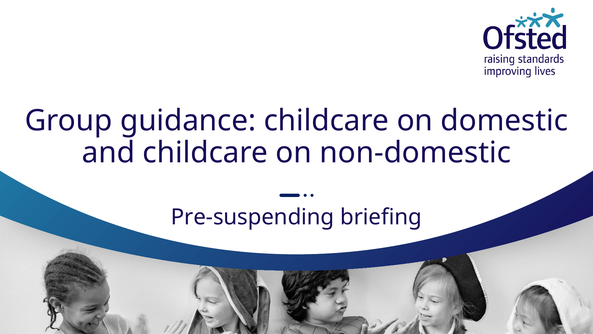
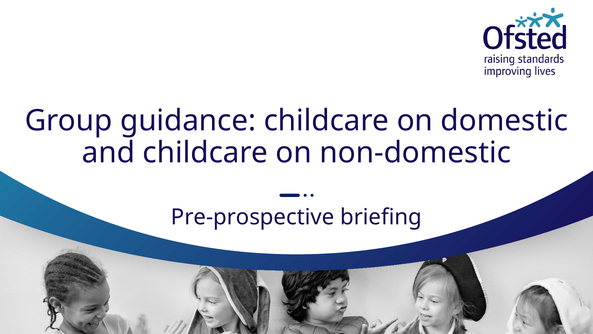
Pre-suspending: Pre-suspending -> Pre-prospective (253, 217)
